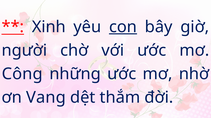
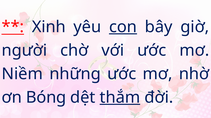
Công: Công -> Niềm (22, 74)
Vang: Vang -> Bóng (46, 98)
thắm underline: none -> present (120, 98)
